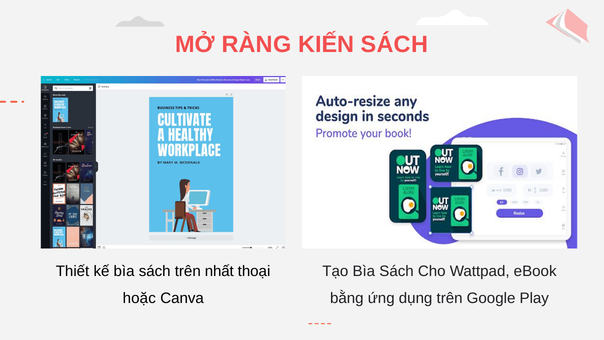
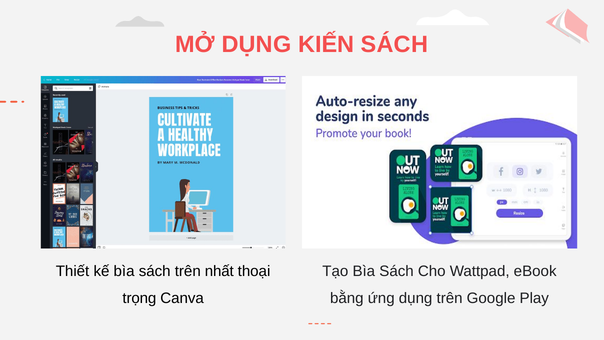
MỞ RÀNG: RÀNG -> DỤNG (257, 44)
hoặc: hoặc -> trọng (139, 298)
